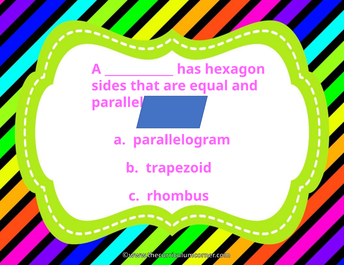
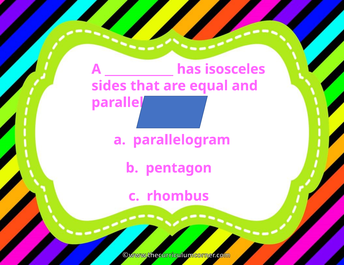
hexagon: hexagon -> isosceles (235, 69)
trapezoid: trapezoid -> pentagon (179, 168)
